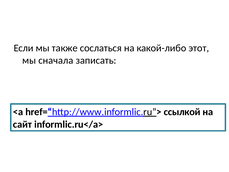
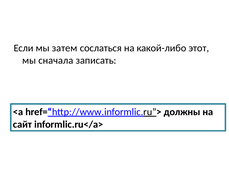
также: также -> затем (65, 48)
ссылкой: ссылкой -> должны (182, 112)
